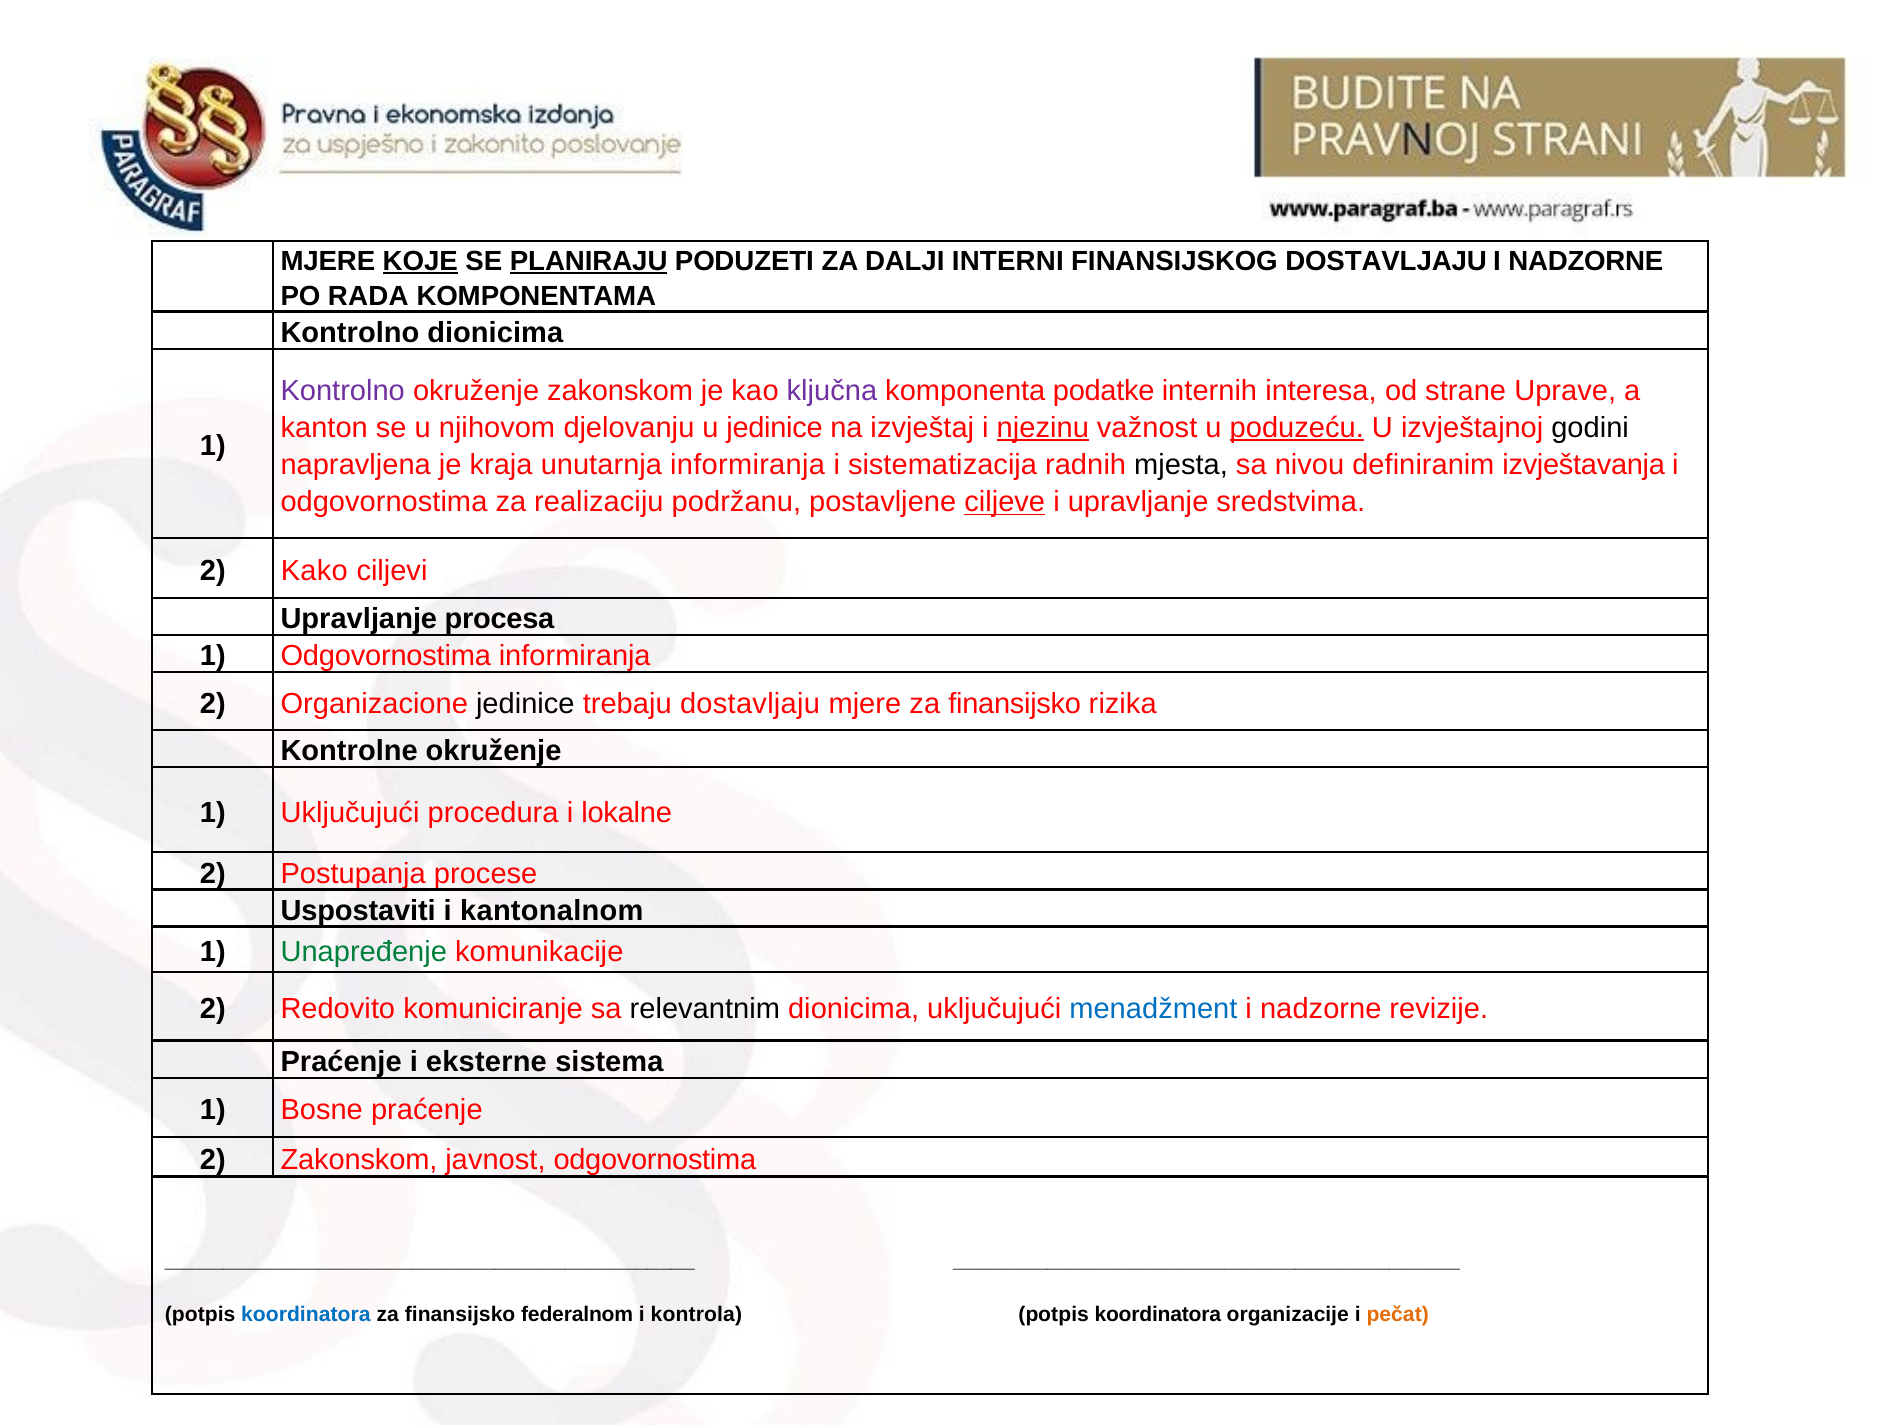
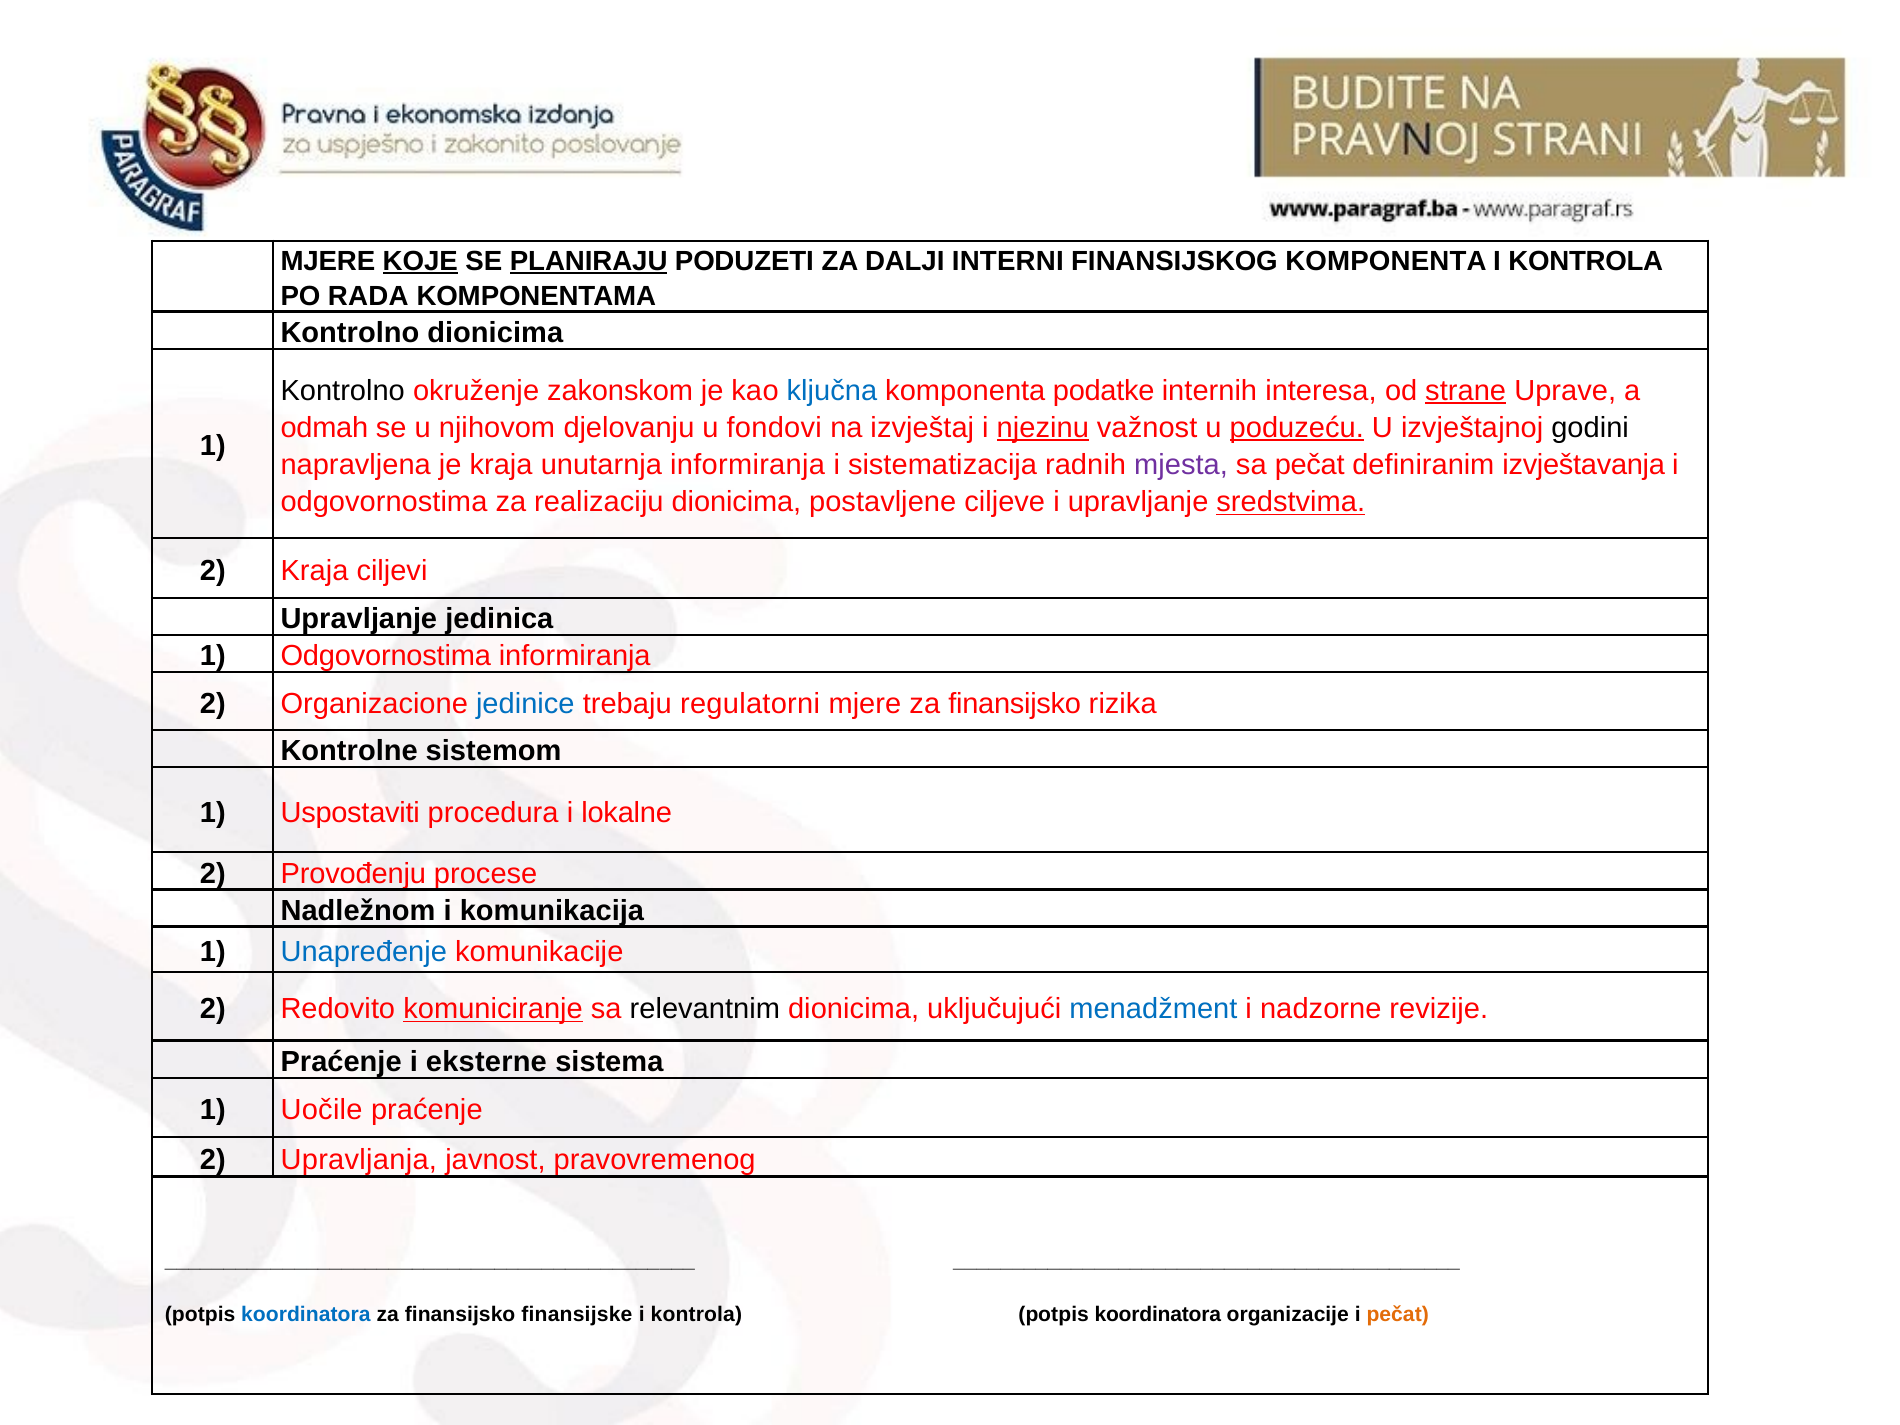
FINANSIJSKOG DOSTAVLJAJU: DOSTAVLJAJU -> KOMPONENTA (1386, 261)
NADZORNE: NADZORNE -> KONTROLA (1586, 261)
Kontrolno colour: purple -> black (343, 391)
ključna colour: purple -> blue (832, 391)
strane underline: none -> present (1466, 391)
kanton: kanton -> odmah (324, 428)
u jedinice: jedinice -> fondovi (774, 428)
mjesta colour: black -> purple (1181, 465)
sa nivou: nivou -> pečat (1310, 465)
realizaciju podržanu: podržanu -> dionicima (736, 502)
ciljeve underline: present -> none (1005, 502)
sredstvima underline: none -> present (1291, 502)
2 Kako: Kako -> Kraja (314, 571)
procesa: procesa -> jedinica (499, 619)
jedinice colour: black -> blue (525, 704)
trebaju dostavljaju: dostavljaju -> regulatorni (750, 704)
Kontrolne okruženje: okruženje -> sistemom (494, 751)
1 Uključujući: Uključujući -> Uspostaviti (350, 812)
Postupanja: Postupanja -> Provođenju (353, 874)
Uspostaviti: Uspostaviti -> Nadležnom (358, 911)
kantonalnom: kantonalnom -> komunikacija (552, 911)
Unapređenje colour: green -> blue (364, 952)
komuniciranje underline: none -> present (493, 1009)
Bosne: Bosne -> Uočile (322, 1110)
2 Zakonskom: Zakonskom -> Upravljanja (359, 1160)
javnost odgovornostima: odgovornostima -> pravovremenog (655, 1160)
federalnom: federalnom -> finansijske (577, 1314)
